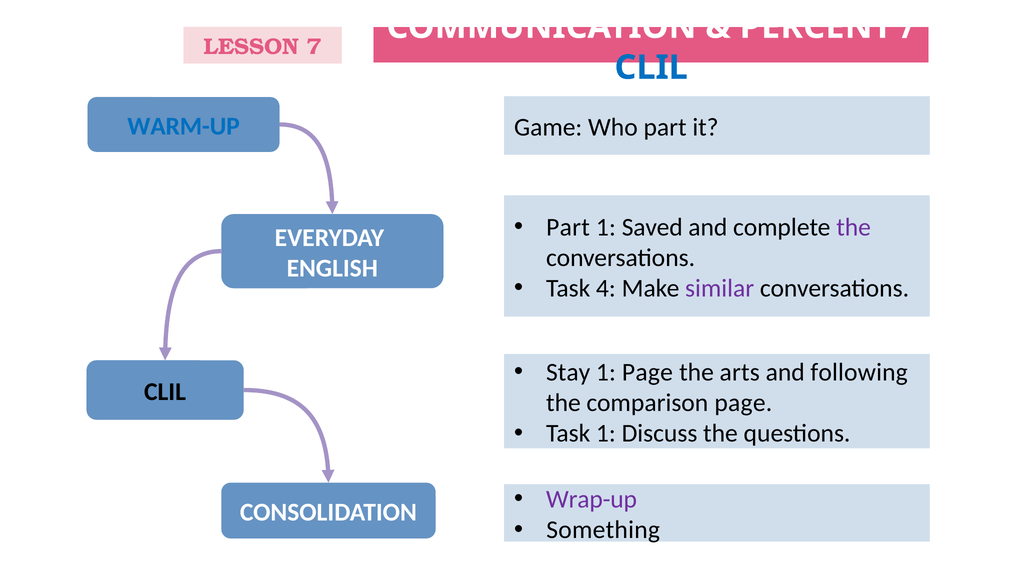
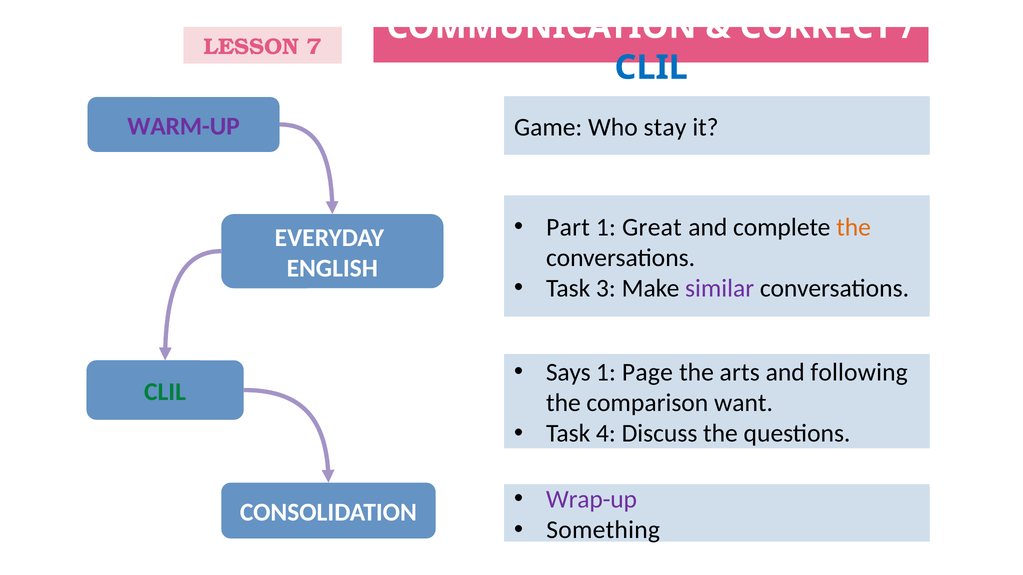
PERCENT: PERCENT -> CORRECT (816, 27)
WARM-UP colour: blue -> purple (184, 126)
Who part: part -> stay (665, 127)
Saved: Saved -> Great (652, 227)
the colour: purple -> orange (854, 227)
4: 4 -> 3 (606, 289)
Stay: Stay -> Says (568, 373)
CLIL colour: black -> green (165, 392)
comparison page: page -> want (744, 403)
Task 1: 1 -> 4 (606, 434)
